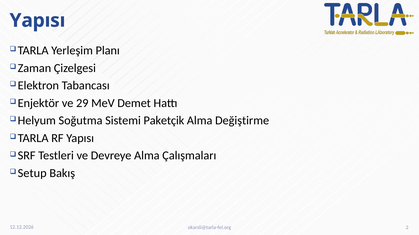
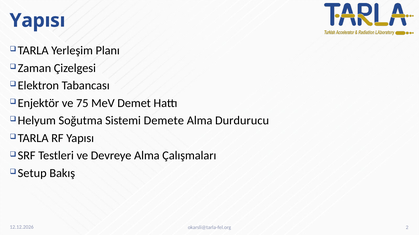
29: 29 -> 75 (82, 103)
Paketçik: Paketçik -> Demete (164, 121)
Değiştirme: Değiştirme -> Durdurucu (242, 121)
